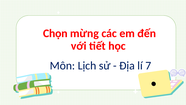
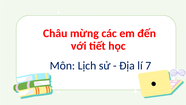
Chọn: Chọn -> Châu (55, 33)
